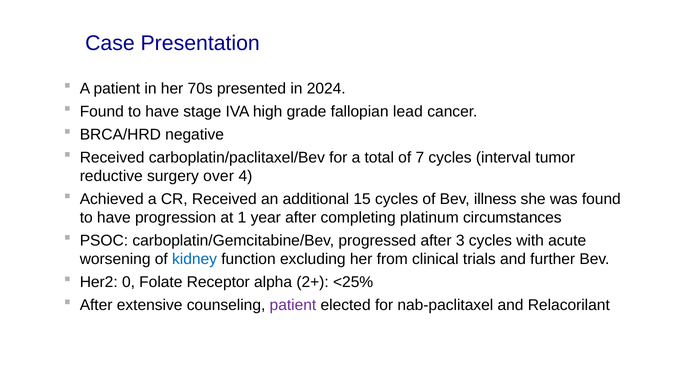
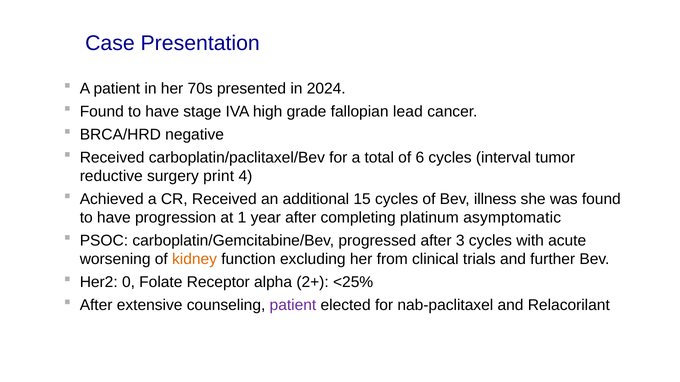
7: 7 -> 6 (420, 158)
over: over -> print (219, 176)
circumstances: circumstances -> asymptomatic (512, 218)
kidney colour: blue -> orange (195, 260)
